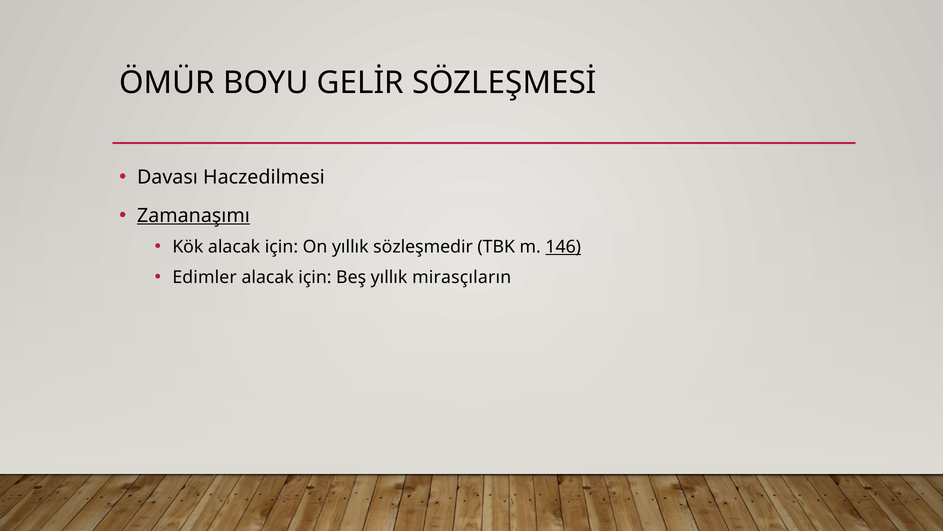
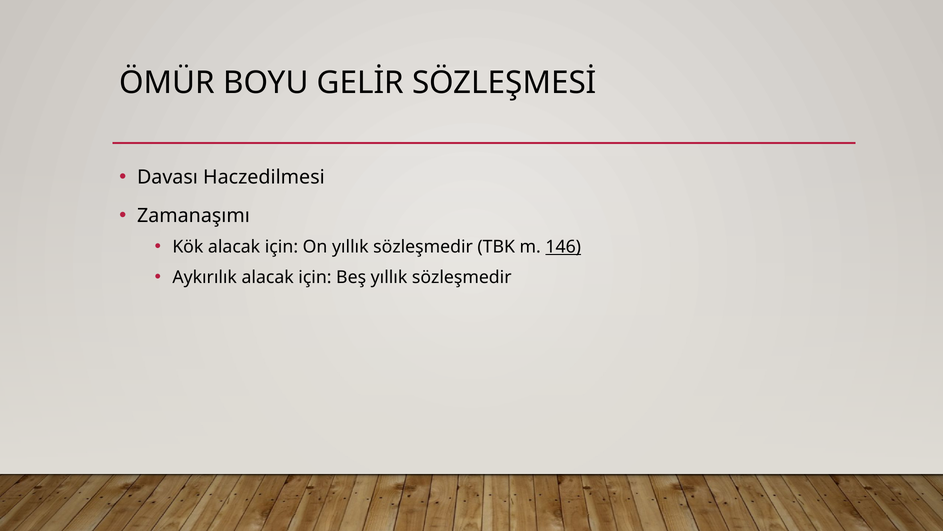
Zamanaşımı underline: present -> none (193, 215)
Edimler: Edimler -> Aykırılık (205, 277)
Beş yıllık mirasçıların: mirasçıların -> sözleşmedir (462, 277)
